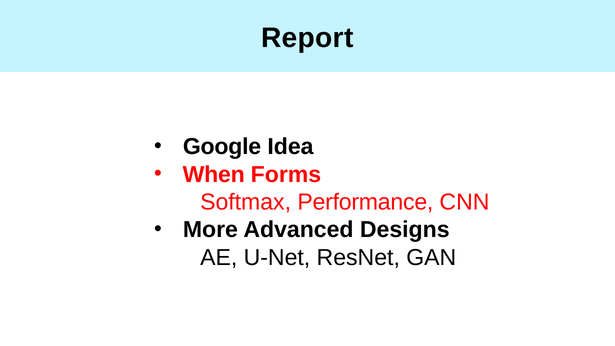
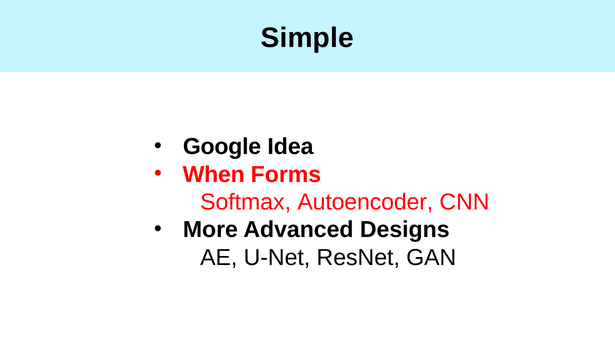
Report: Report -> Simple (307, 38)
Performance: Performance -> Autoencoder (365, 202)
